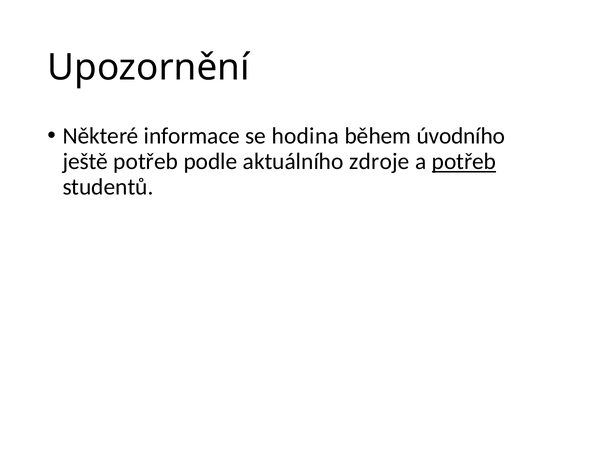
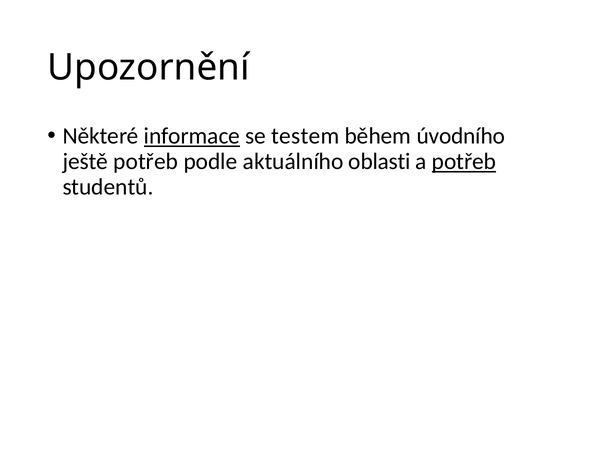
informace underline: none -> present (192, 136)
hodina: hodina -> testem (305, 136)
zdroje: zdroje -> oblasti (380, 161)
